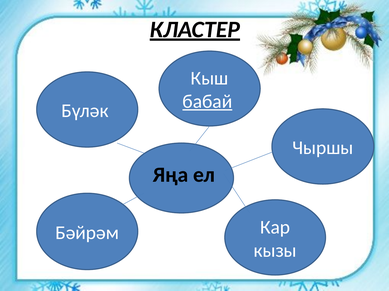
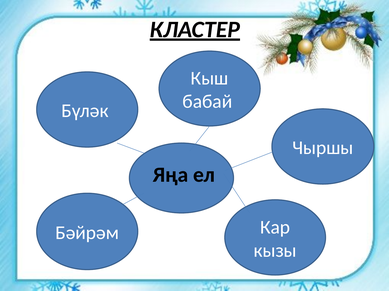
бабай underline: present -> none (207, 102)
